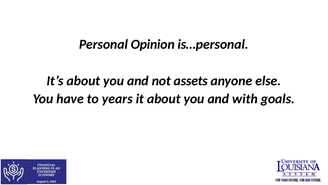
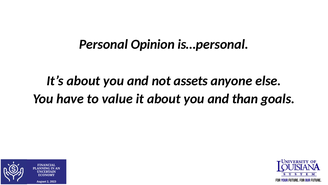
years: years -> value (117, 99)
with: with -> than (245, 99)
